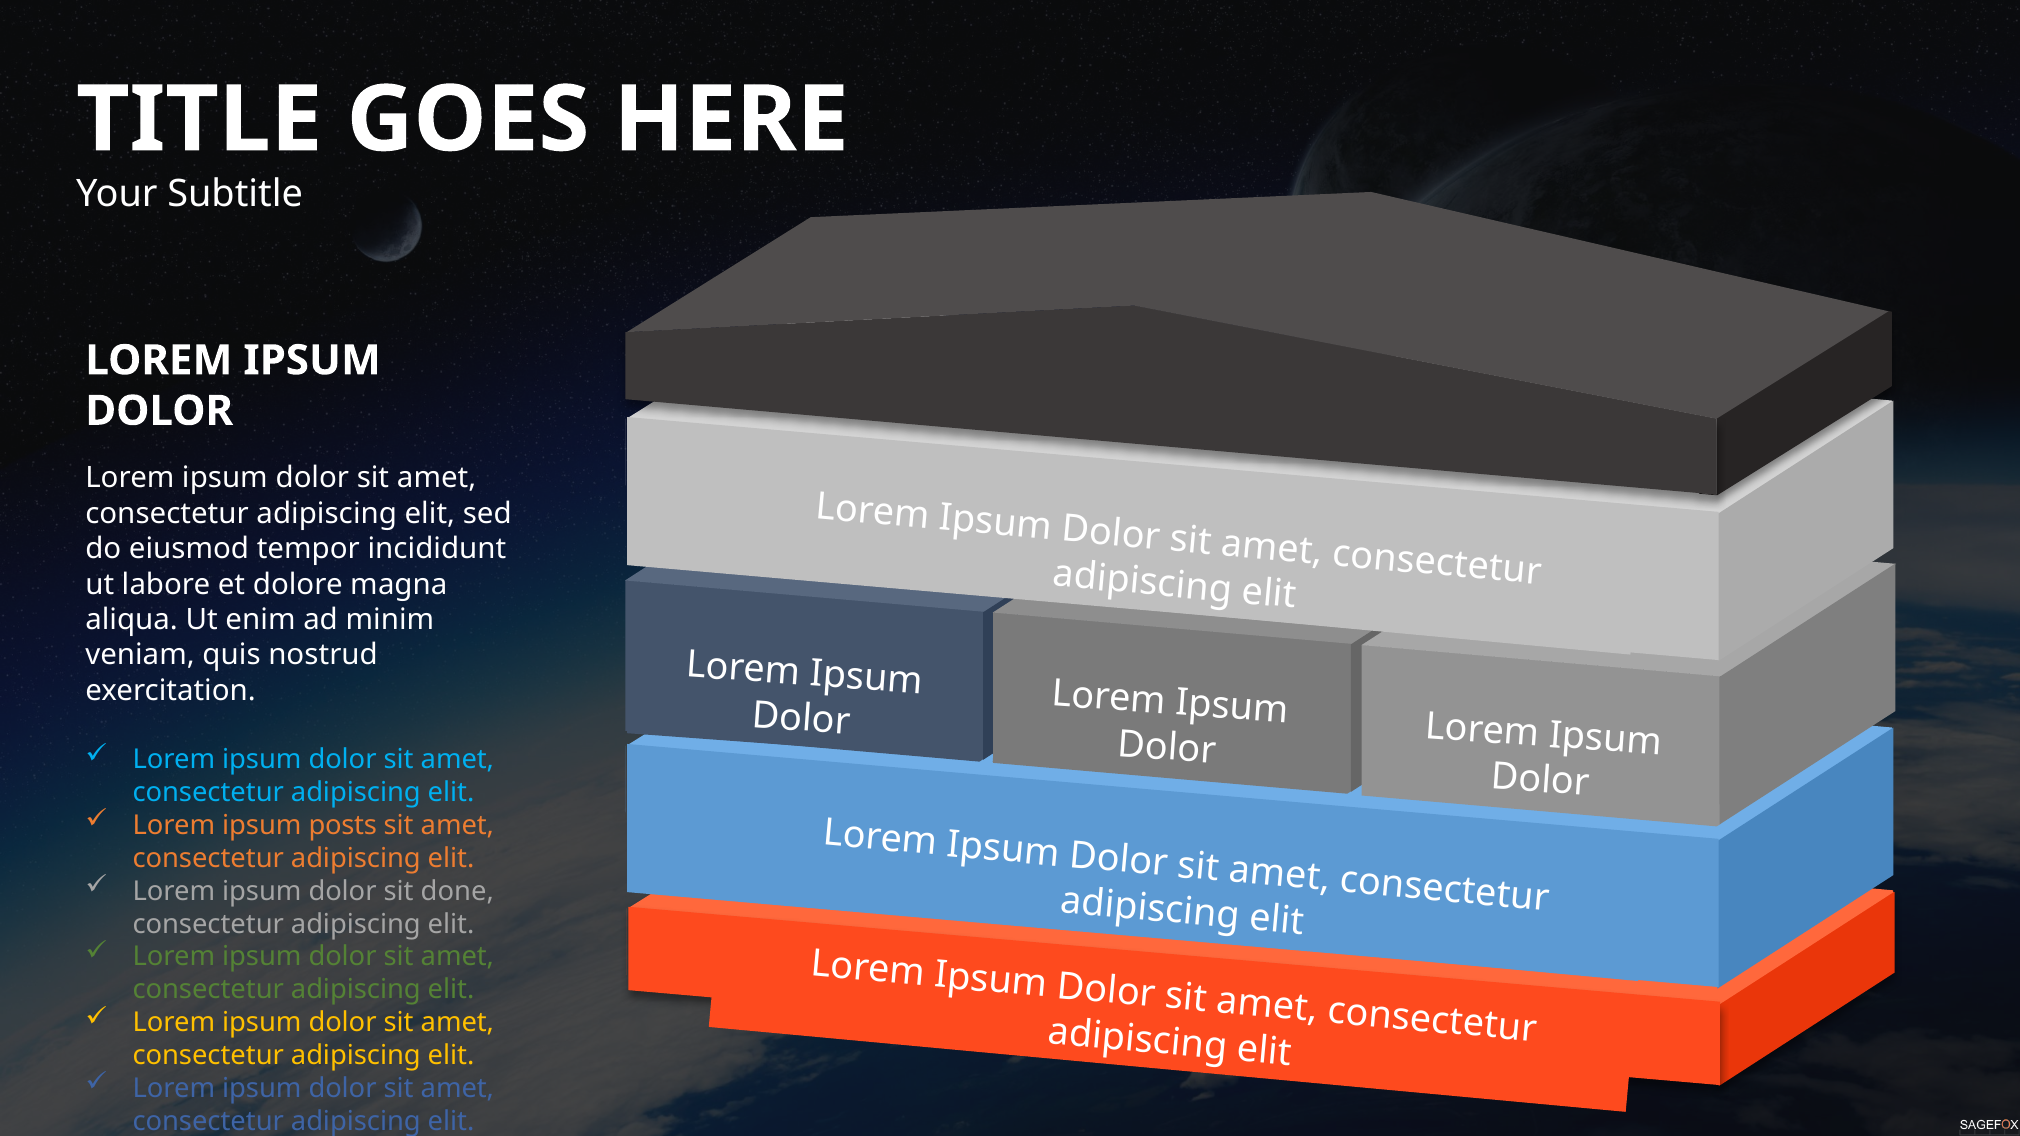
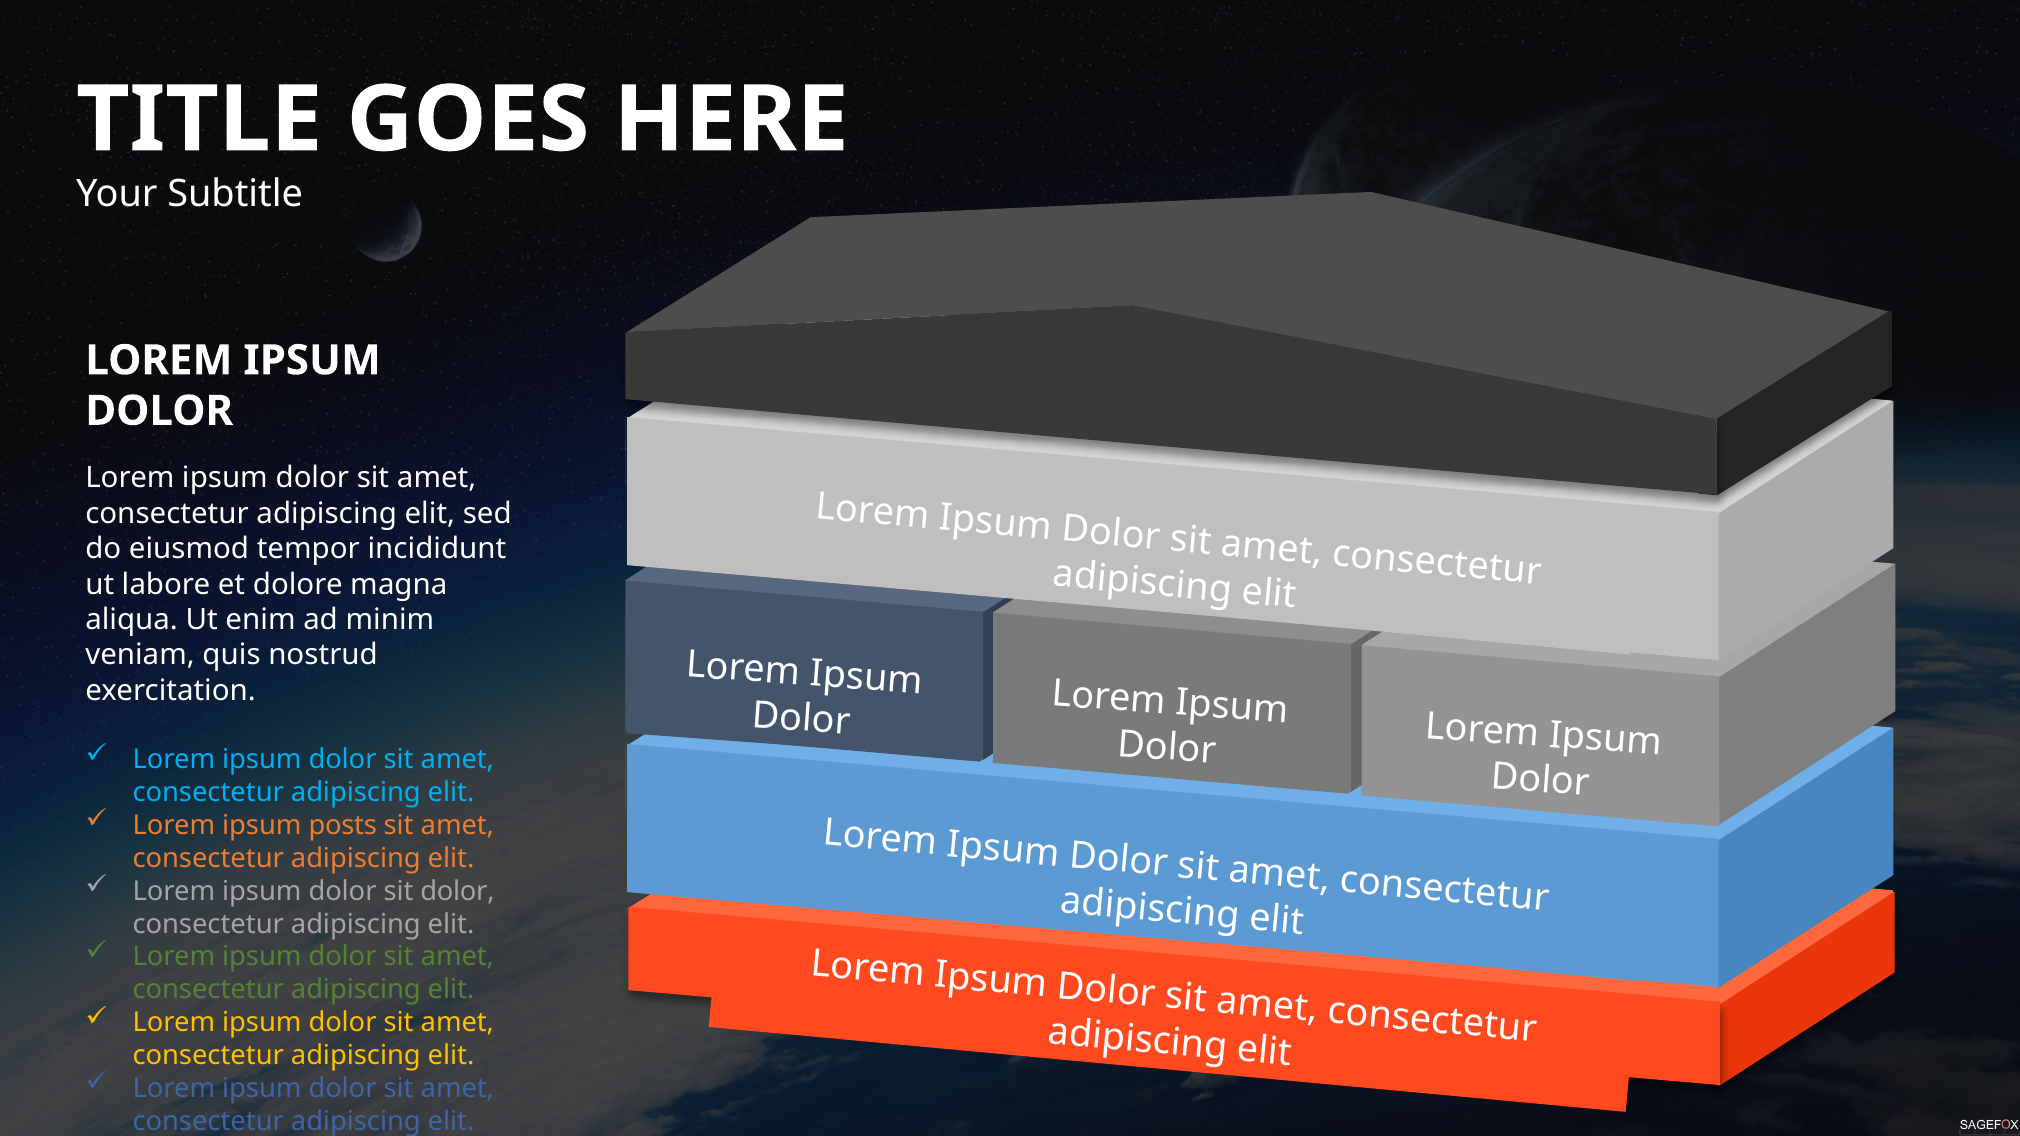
sit done: done -> dolor (457, 891)
